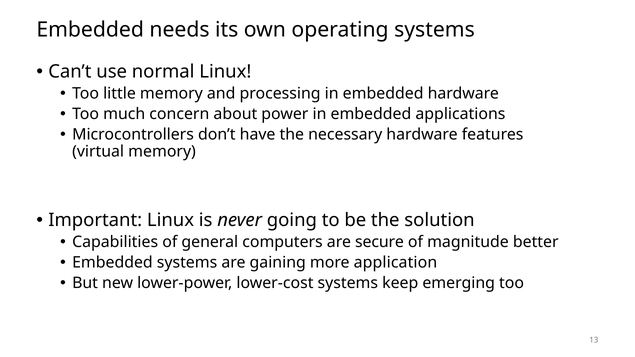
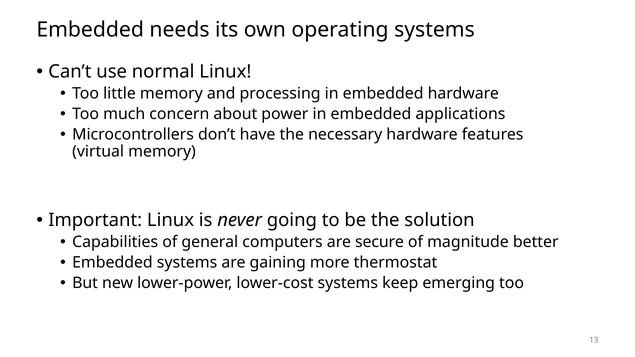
application: application -> thermostat (396, 263)
